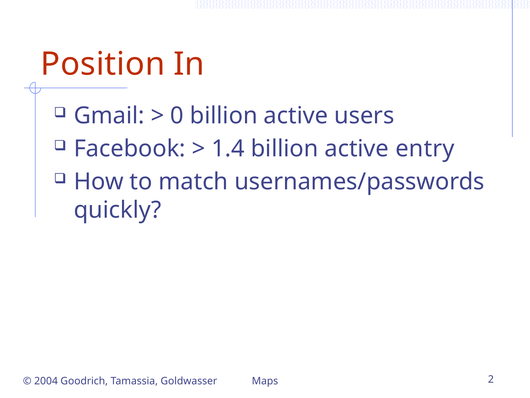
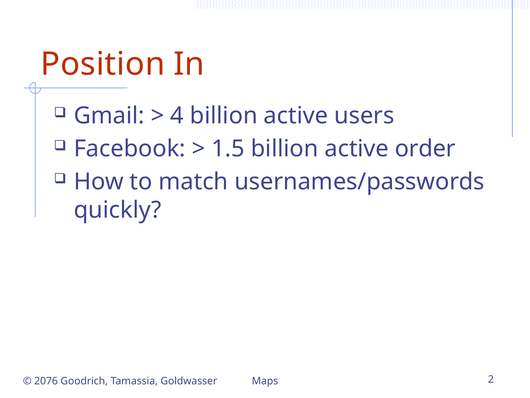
0: 0 -> 4 (177, 116)
1.4: 1.4 -> 1.5 (228, 149)
entry: entry -> order (425, 149)
2004: 2004 -> 2076 (46, 381)
